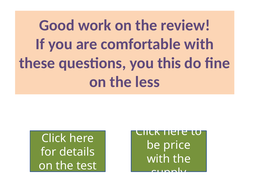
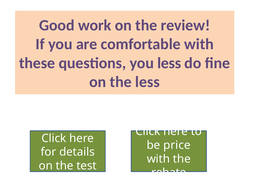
you this: this -> less (169, 63)
supply: supply -> rebate (169, 173)
